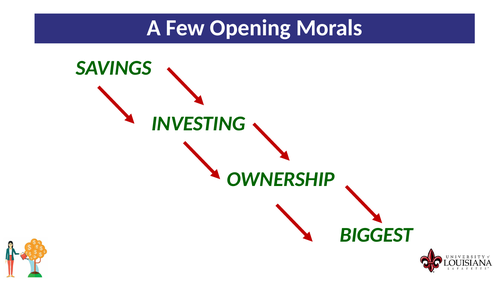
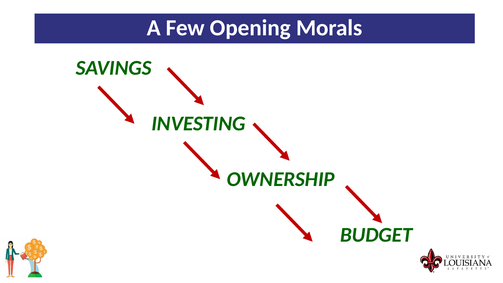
BIGGEST: BIGGEST -> BUDGET (376, 235)
